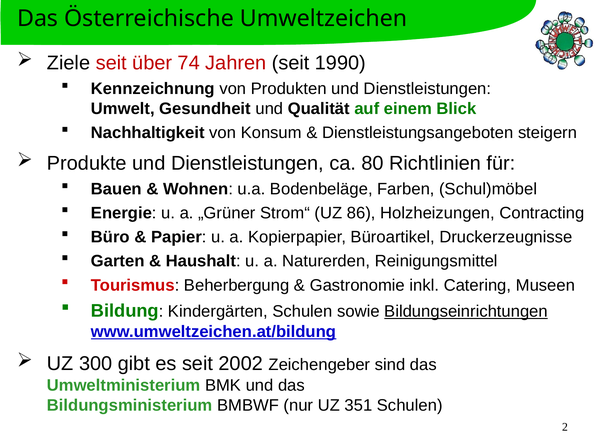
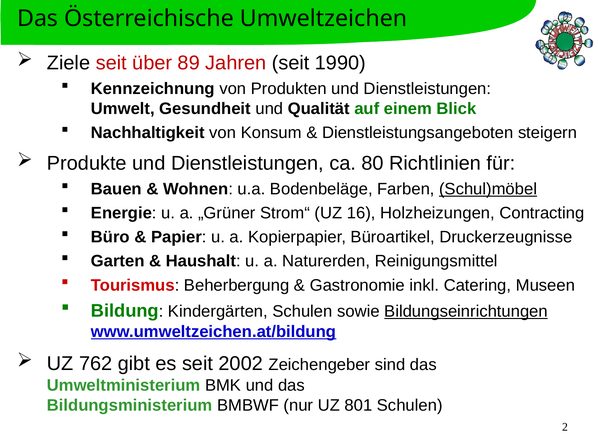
74: 74 -> 89 (189, 63)
Schul)möbel underline: none -> present (488, 189)
86: 86 -> 16 (361, 213)
300: 300 -> 762 (96, 364)
351: 351 -> 801 (358, 406)
